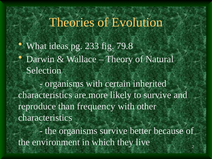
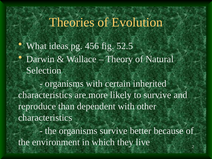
233: 233 -> 456 (92, 46)
79.8: 79.8 -> 52.5 (125, 46)
frequency: frequency -> dependent (96, 106)
